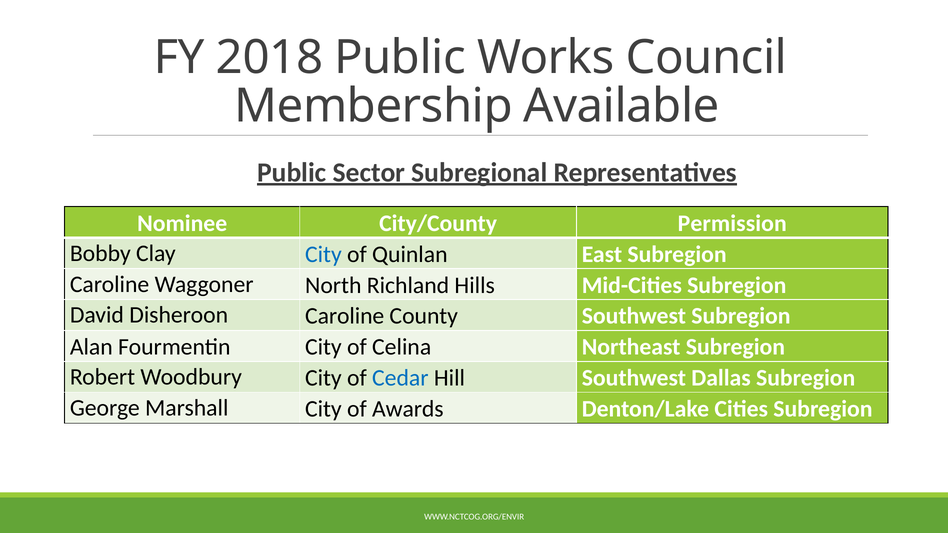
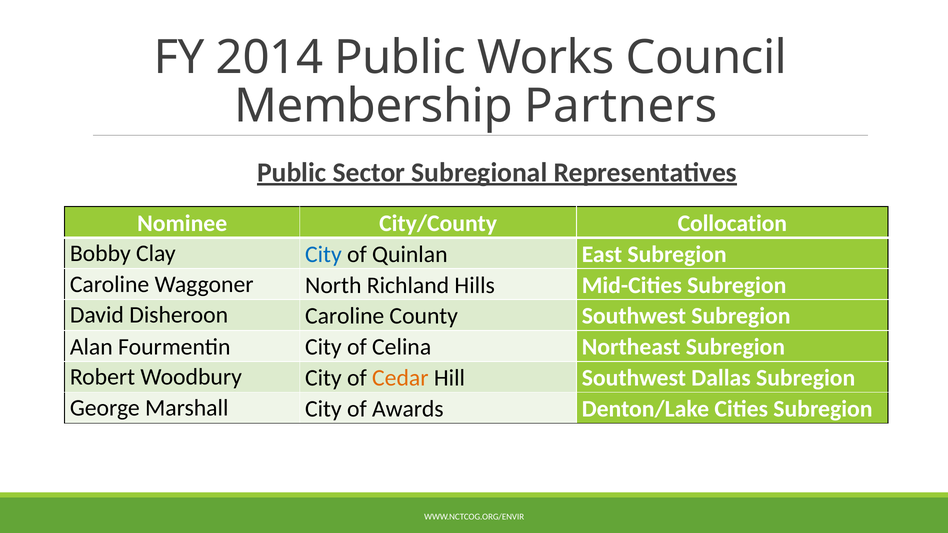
2018: 2018 -> 2014 (270, 58)
Available: Available -> Partners (621, 106)
Permission: Permission -> Collocation (732, 223)
Cedar colour: blue -> orange (400, 378)
